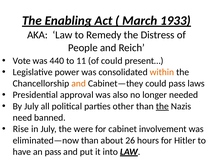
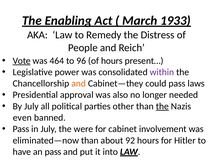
Vote underline: none -> present (22, 61)
440: 440 -> 464 (57, 61)
11: 11 -> 96 (81, 61)
of could: could -> hours (112, 61)
within colour: orange -> purple (162, 72)
need: need -> even (22, 117)
Rise: Rise -> Pass (21, 129)
26: 26 -> 92 (130, 140)
